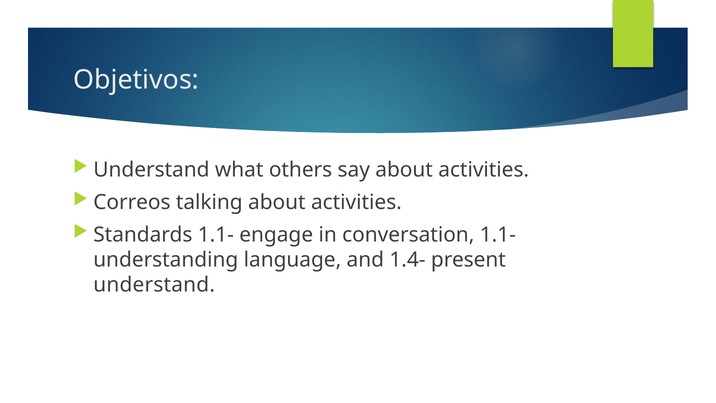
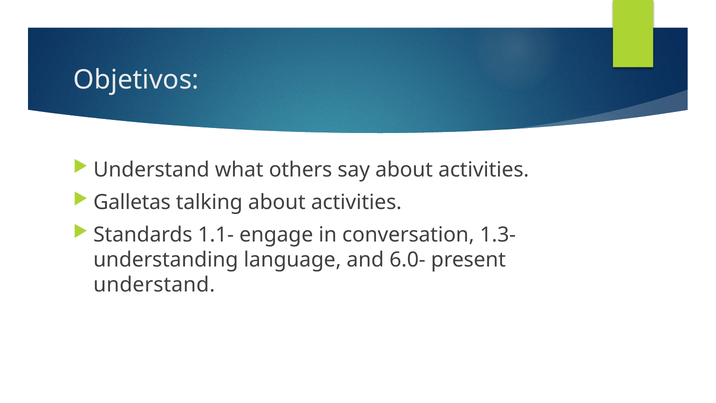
Correos: Correos -> Galletas (132, 202)
conversation 1.1-: 1.1- -> 1.3- (498, 235)
1.4-: 1.4- -> 6.0- (407, 260)
